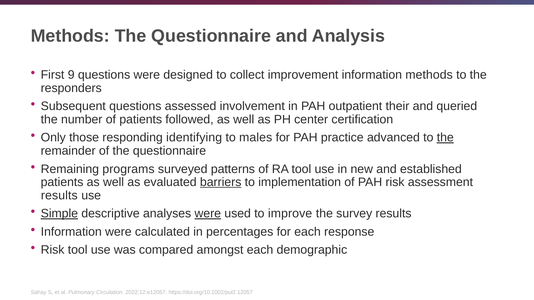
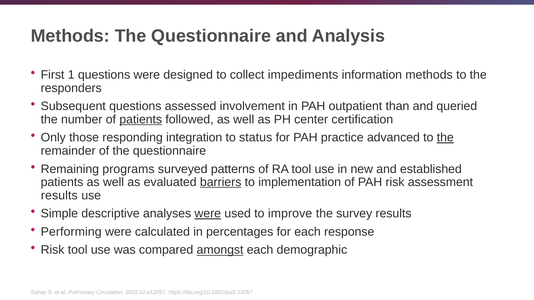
9: 9 -> 1 (71, 75)
improvement: improvement -> impediments (303, 75)
their: their -> than (397, 106)
patients underline: none -> present (141, 120)
identifying: identifying -> integration (194, 138)
males: males -> status (256, 138)
Simple underline: present -> none (59, 214)
Information: Information -> Performing (71, 232)
amongst underline: none -> present (220, 250)
